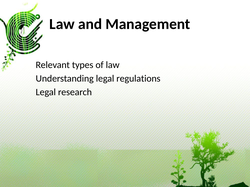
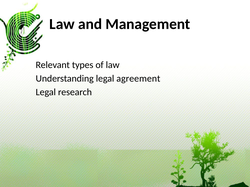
regulations: regulations -> agreement (138, 79)
